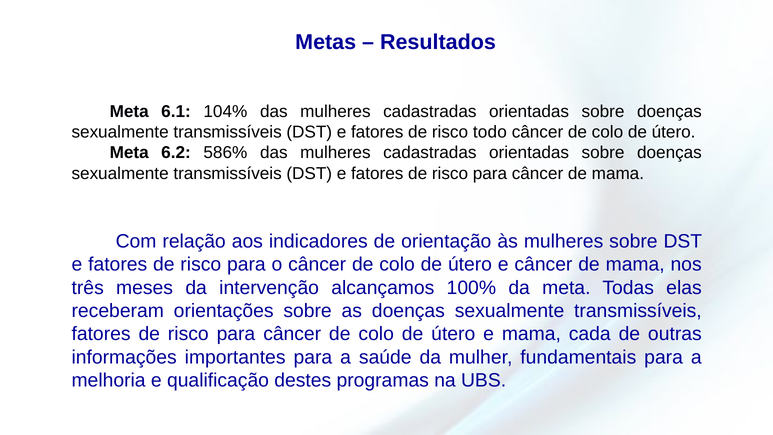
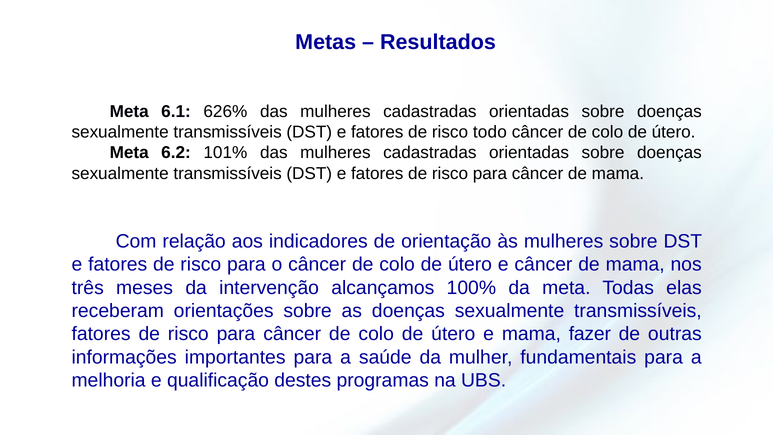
104%: 104% -> 626% (225, 112)
586%: 586% -> 101% (225, 153)
cada: cada -> fazer (590, 334)
